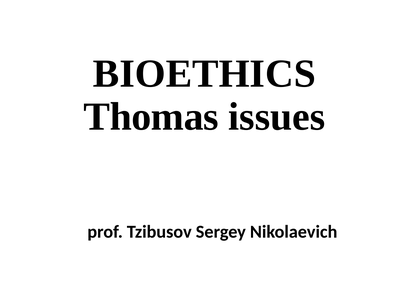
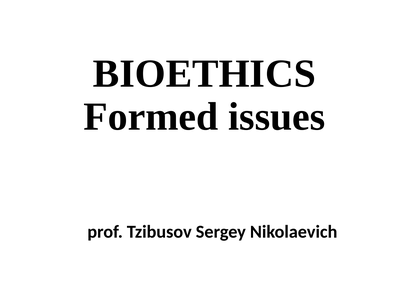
Thomas: Thomas -> Formed (151, 117)
